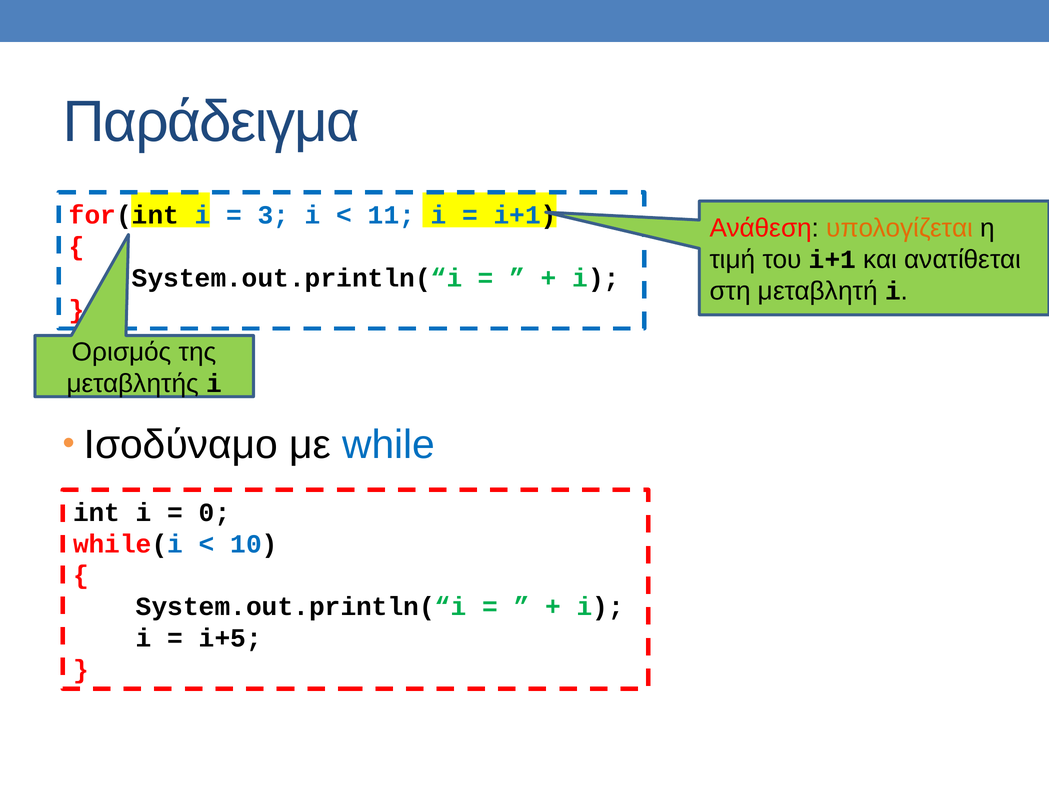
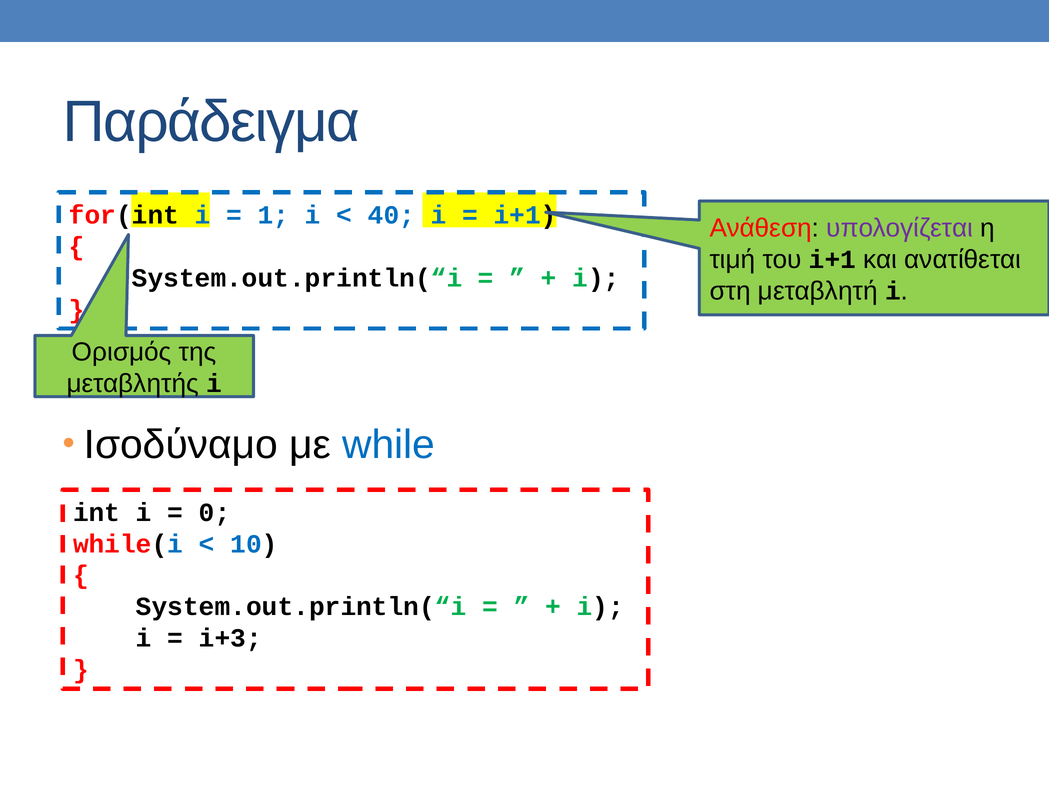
3: 3 -> 1 (273, 215)
11: 11 -> 40 (391, 215)
υπολογίζεται colour: orange -> purple (900, 228)
i+5: i+5 -> i+3 (230, 638)
